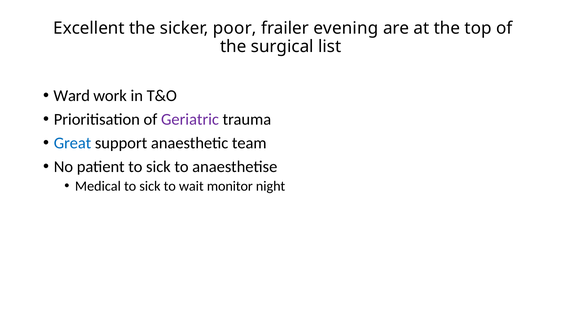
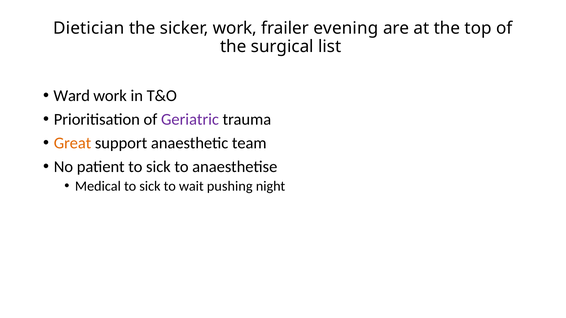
Excellent: Excellent -> Dietician (89, 28)
sicker poor: poor -> work (235, 28)
Great colour: blue -> orange (72, 143)
monitor: monitor -> pushing (230, 186)
